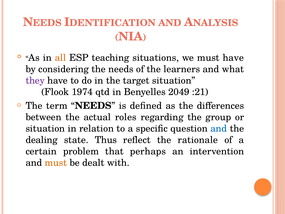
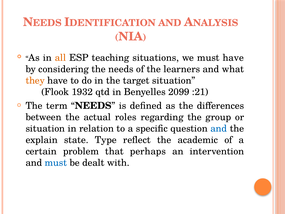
they colour: purple -> orange (35, 80)
1974: 1974 -> 1932 (82, 92)
2049: 2049 -> 2099 (179, 92)
dealing: dealing -> explain (42, 140)
Thus: Thus -> Type (106, 140)
rationale: rationale -> academic (198, 140)
must colour: orange -> blue (56, 163)
